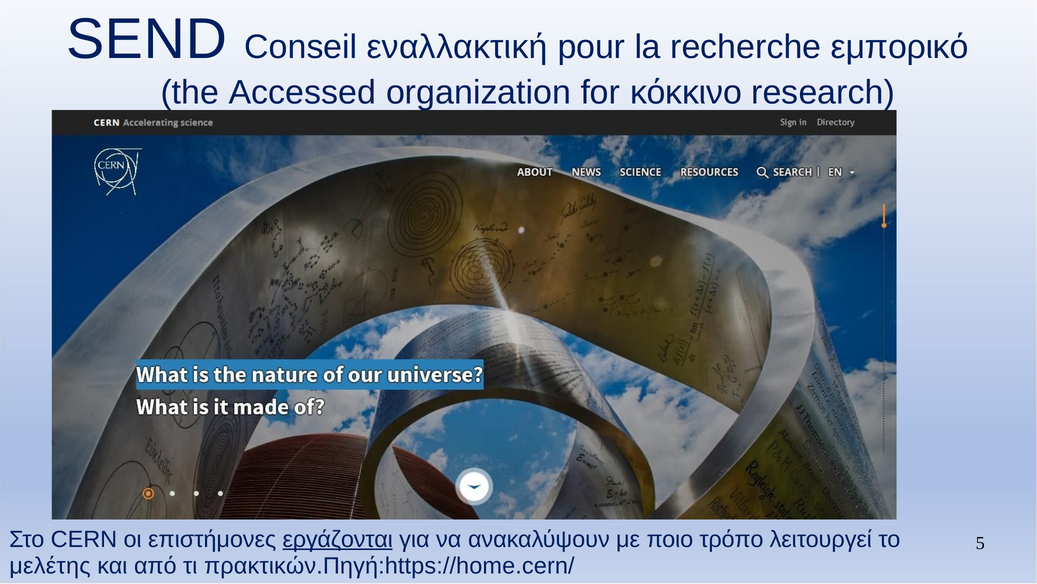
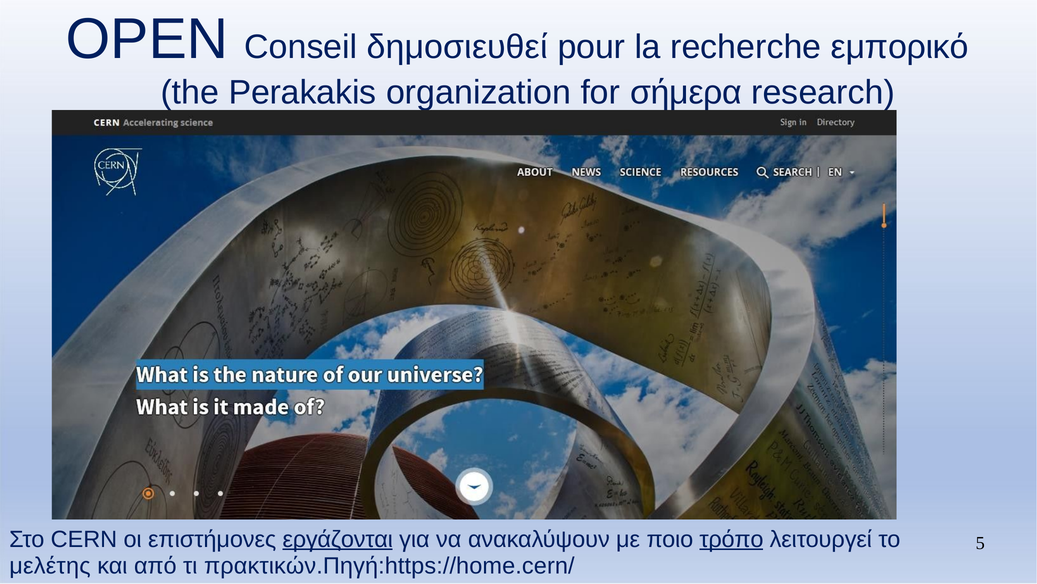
SEND: SEND -> OPEN (147, 39)
εναλλακτική: εναλλακτική -> δημοσιευθεί (457, 47)
Accessed: Accessed -> Perakakis (302, 92)
κόκκινο: κόκκινο -> σήμερα (686, 92)
τρόπο underline: none -> present (731, 539)
